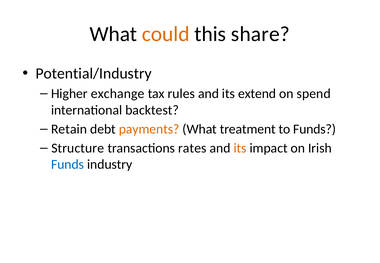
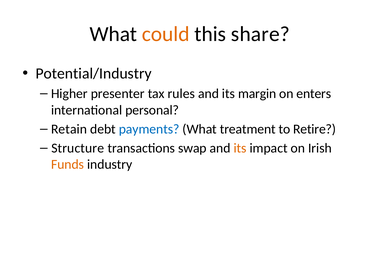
exchange: exchange -> presenter (118, 94)
extend: extend -> margin (257, 94)
spend: spend -> enters (314, 94)
backtest: backtest -> personal (152, 110)
payments colour: orange -> blue (149, 129)
to Funds: Funds -> Retire (315, 129)
rates: rates -> swap (192, 148)
Funds colour: blue -> orange (68, 165)
